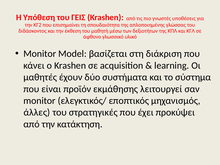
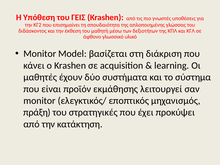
άλλες: άλλες -> πράξη (37, 112)
